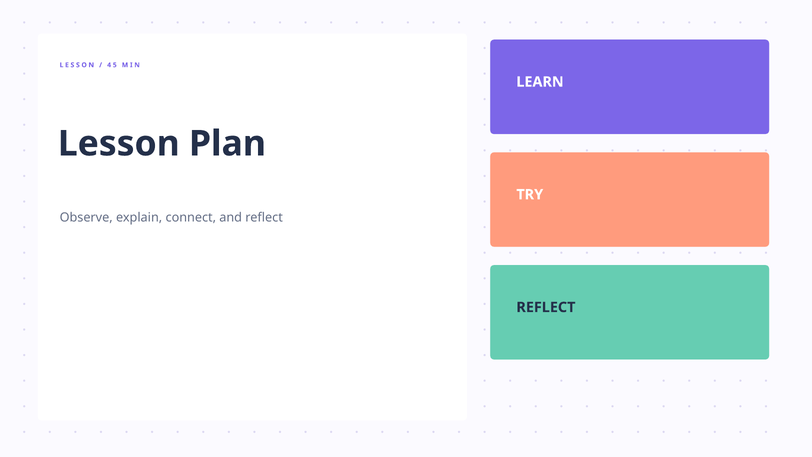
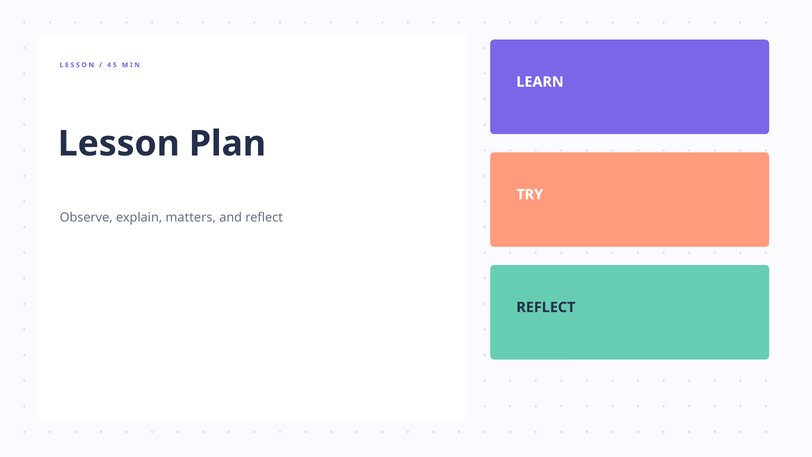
connect: connect -> matters (191, 218)
